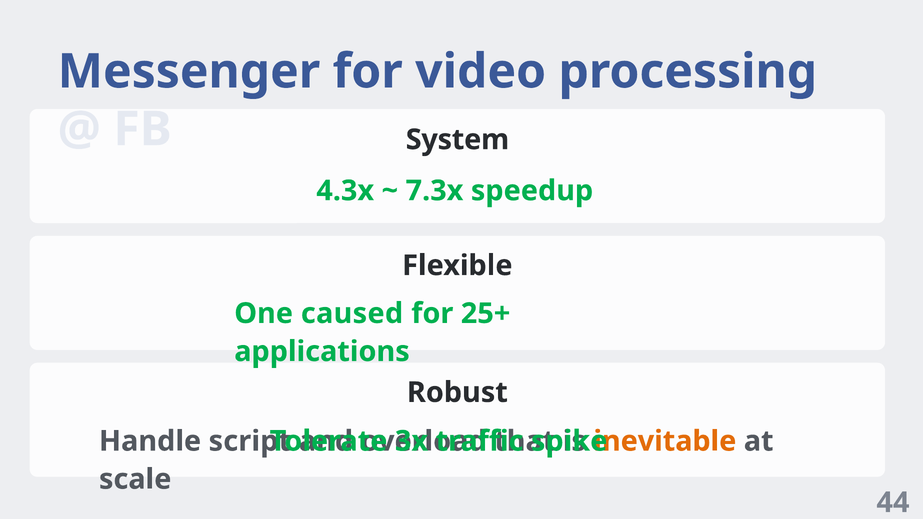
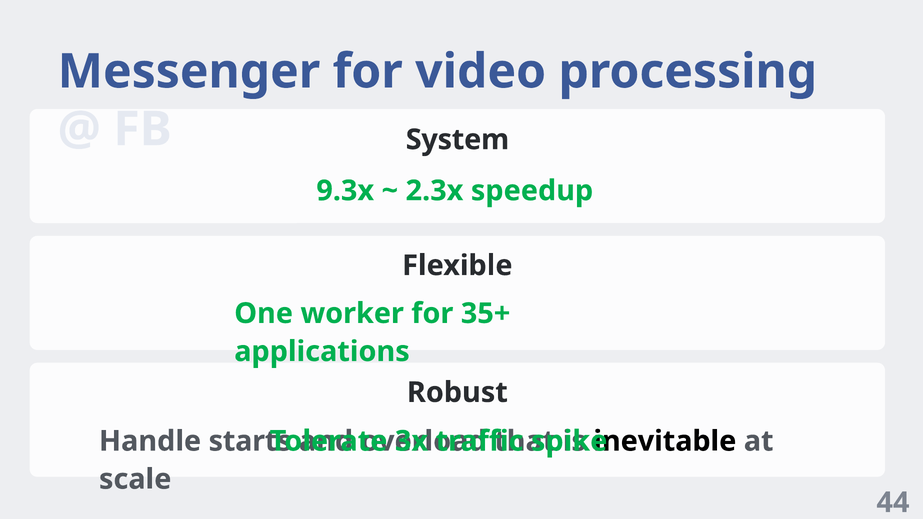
4.3x: 4.3x -> 9.3x (345, 191)
7.3x: 7.3x -> 2.3x (434, 191)
caused: caused -> worker (352, 314)
25+: 25+ -> 35+ (486, 314)
script: script -> starts (250, 441)
inevitable colour: orange -> black (665, 441)
